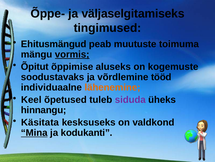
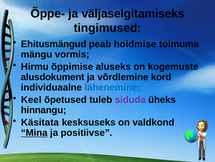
muutuste: muutuste -> hoidmise (135, 44)
vormis underline: present -> none (72, 54)
Õpitut: Õpitut -> Hirmu (35, 66)
soodustavaks: soodustavaks -> alusdokument (53, 77)
tööd: tööd -> kord (161, 77)
lähenemine colour: orange -> blue (113, 87)
kodukanti: kodukanti -> positiivse (87, 132)
